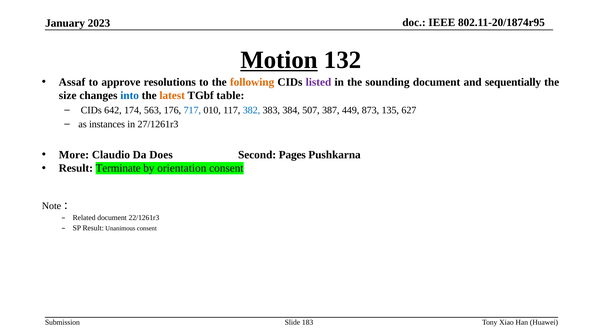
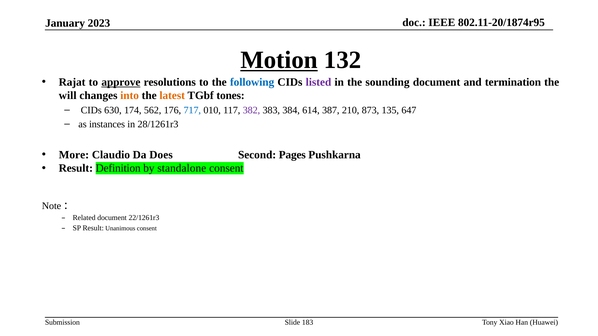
Assaf: Assaf -> Rajat (72, 82)
approve underline: none -> present (121, 82)
following colour: orange -> blue (252, 82)
sequentially: sequentially -> termination (513, 82)
size: size -> will (68, 96)
into colour: blue -> orange (130, 96)
table: table -> tones (231, 96)
642: 642 -> 630 (113, 110)
563: 563 -> 562 (153, 110)
382 colour: blue -> purple (251, 110)
507: 507 -> 614 (311, 110)
449: 449 -> 210 (351, 110)
627: 627 -> 647 (409, 110)
27/1261r3: 27/1261r3 -> 28/1261r3 (158, 124)
Terminate: Terminate -> Definition (118, 168)
orientation: orientation -> standalone (182, 168)
